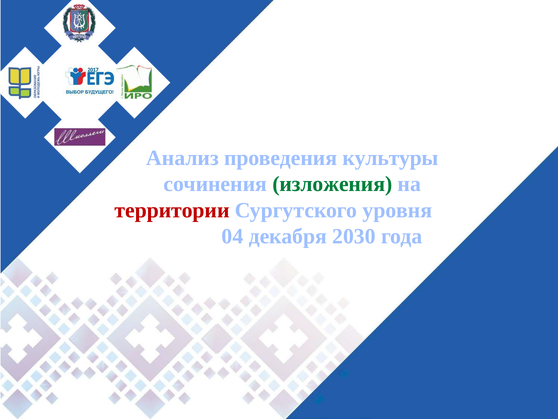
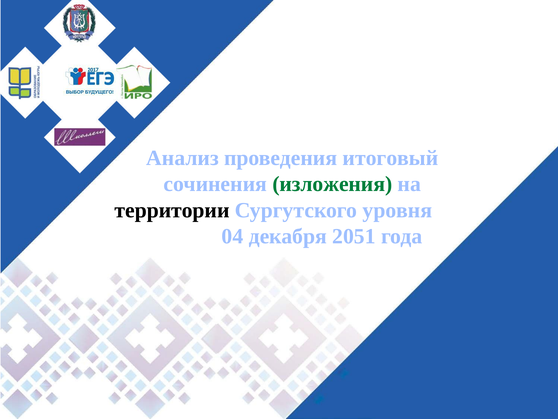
культуры: культуры -> итоговый (390, 158)
территории colour: red -> black (172, 210)
2030: 2030 -> 2051 (354, 236)
